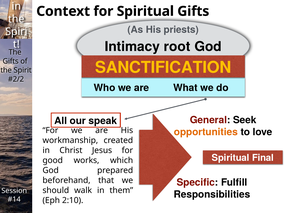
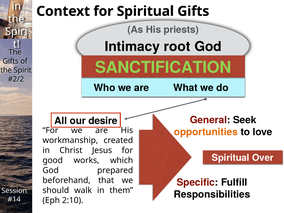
SANCTIFICATION colour: yellow -> light green (163, 68)
speak: speak -> desire (103, 121)
Final: Final -> Over (263, 158)
